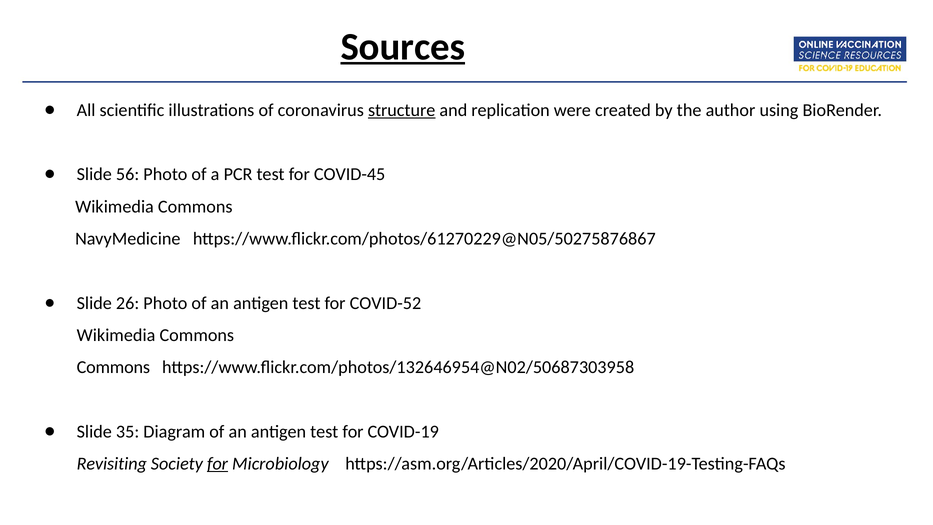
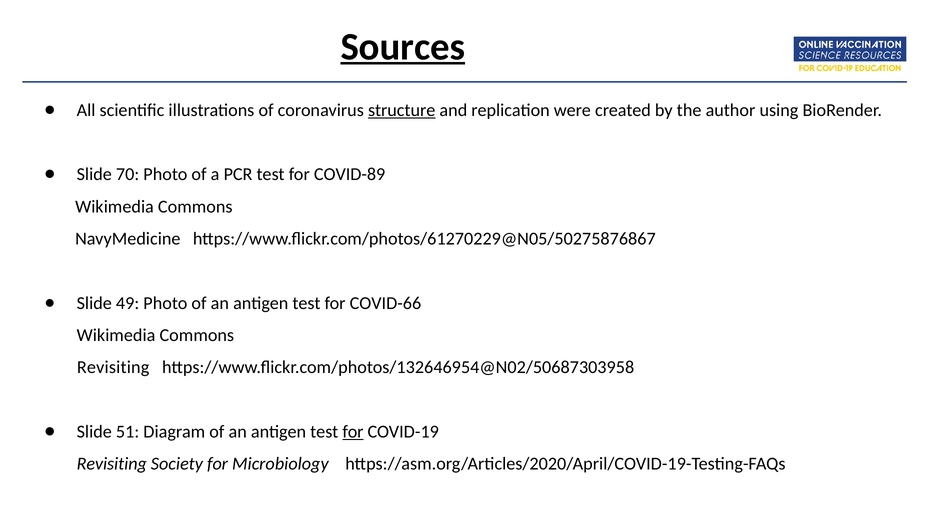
56: 56 -> 70 (128, 174)
COVID-45: COVID-45 -> COVID-89 (350, 174)
26: 26 -> 49 (128, 303)
COVID-52: COVID-52 -> COVID-66 (385, 303)
Commons: Commons -> Revisiting (113, 367)
35: 35 -> 51 (128, 432)
for underline: none -> present (353, 432)
for underline: present -> none (217, 464)
